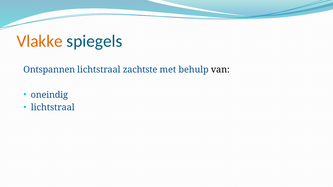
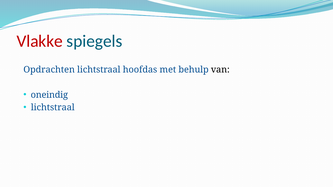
Vlakke colour: orange -> red (40, 41)
Ontspannen: Ontspannen -> Opdrachten (49, 70)
zachtste: zachtste -> hoofdas (140, 70)
